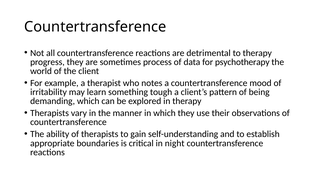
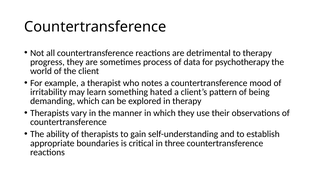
tough: tough -> hated (161, 92)
night: night -> three (175, 143)
